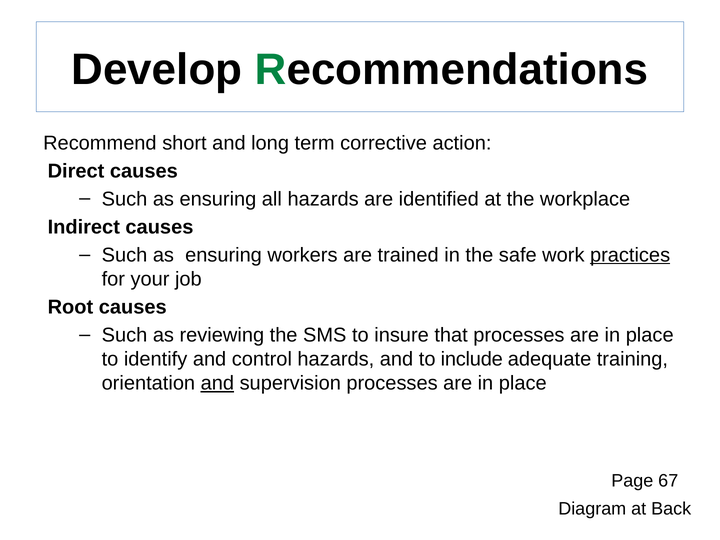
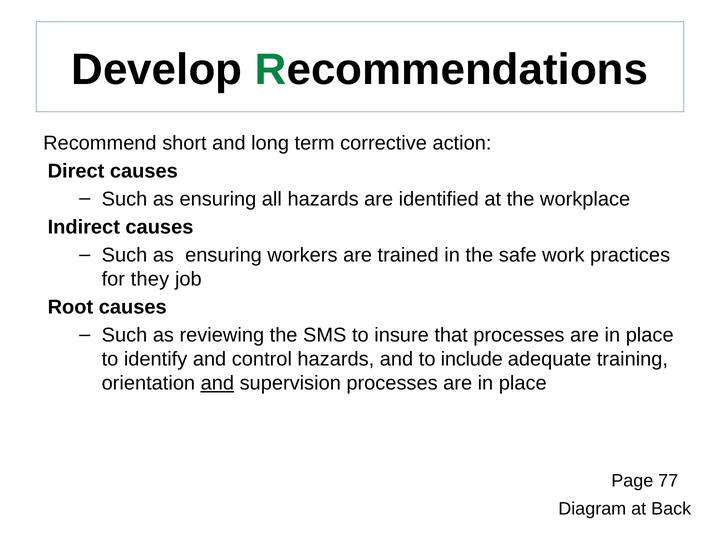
practices underline: present -> none (630, 255)
your: your -> they (150, 279)
67: 67 -> 77 (668, 481)
